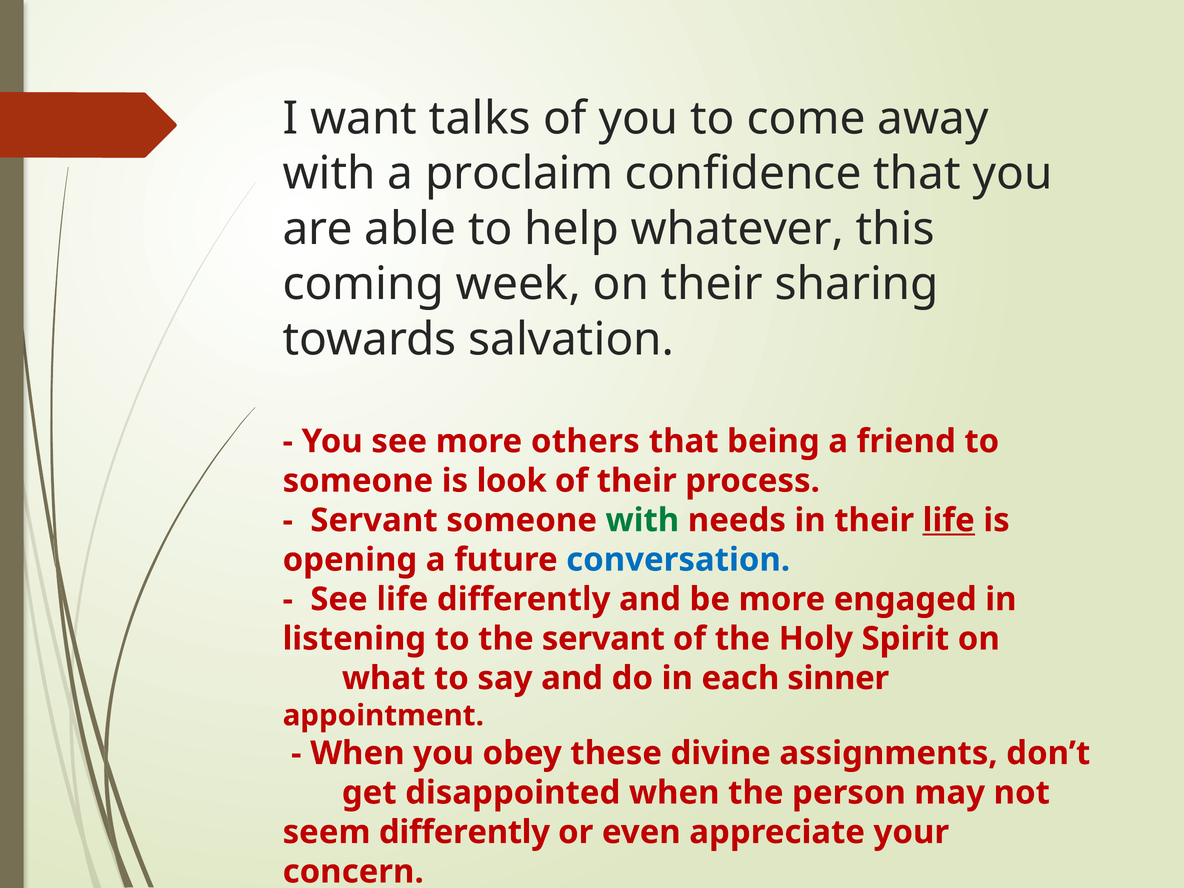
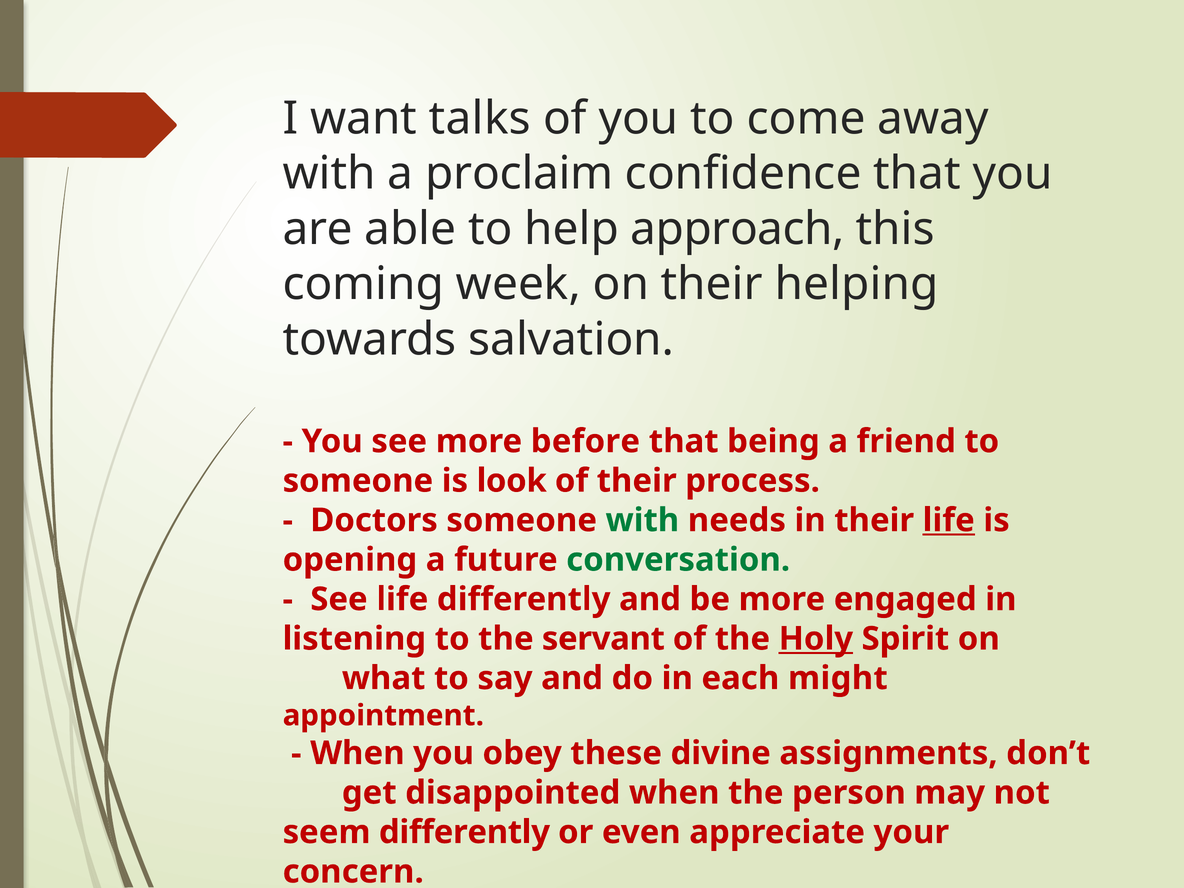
whatever: whatever -> approach (738, 229)
sharing: sharing -> helping (857, 284)
others: others -> before (585, 441)
Servant: Servant -> Doctors (374, 520)
conversation colour: blue -> green (678, 560)
Holy underline: none -> present (816, 639)
sinner: sinner -> might (838, 678)
